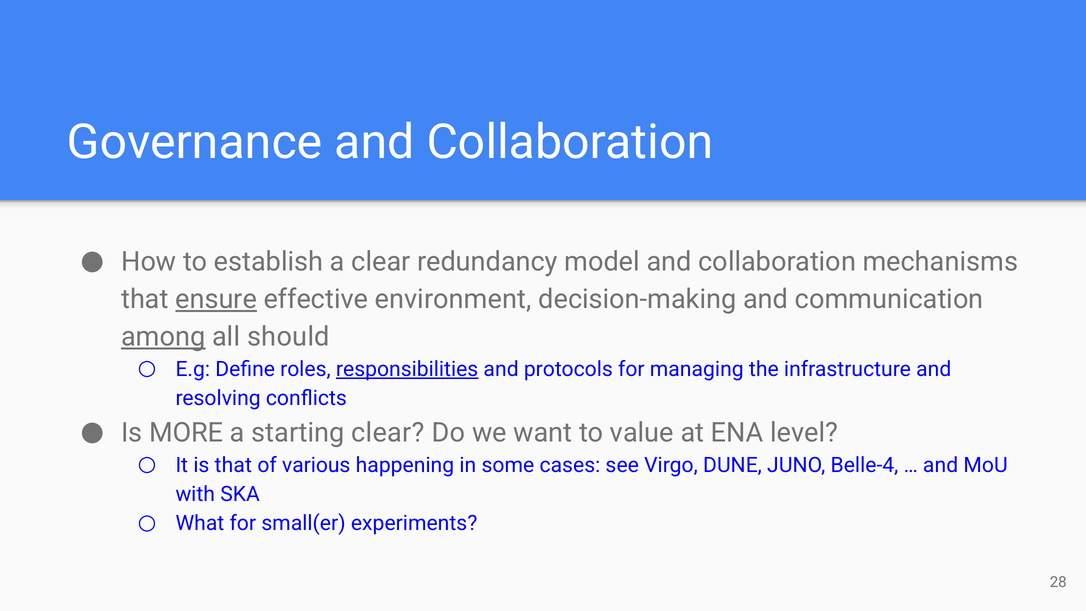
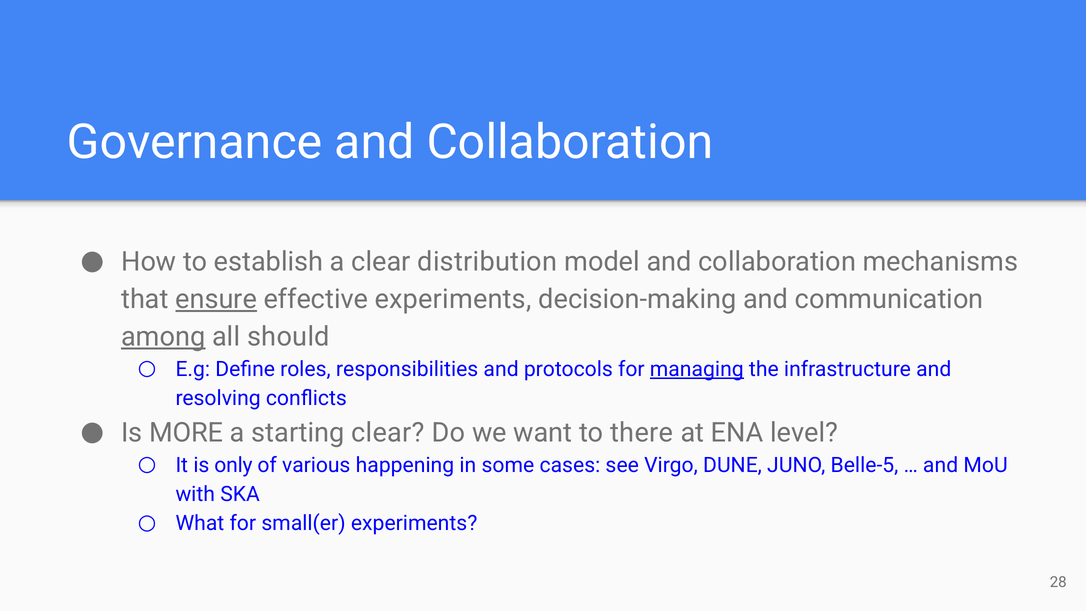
redundancy: redundancy -> distribution (487, 262)
effective environment: environment -> experiments (453, 299)
responsibilities underline: present -> none (407, 369)
managing underline: none -> present (697, 369)
value: value -> there (642, 433)
is that: that -> only (233, 465)
Belle-4: Belle-4 -> Belle-5 (864, 465)
